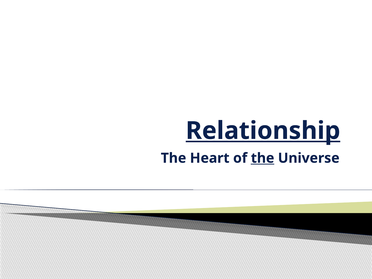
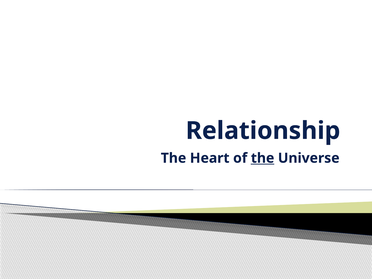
Relationship underline: present -> none (263, 131)
